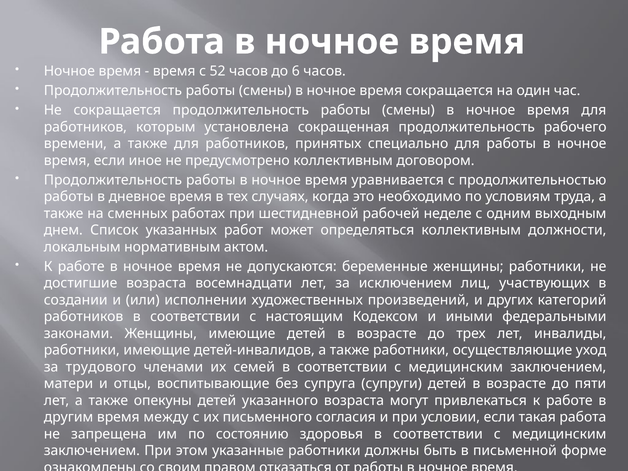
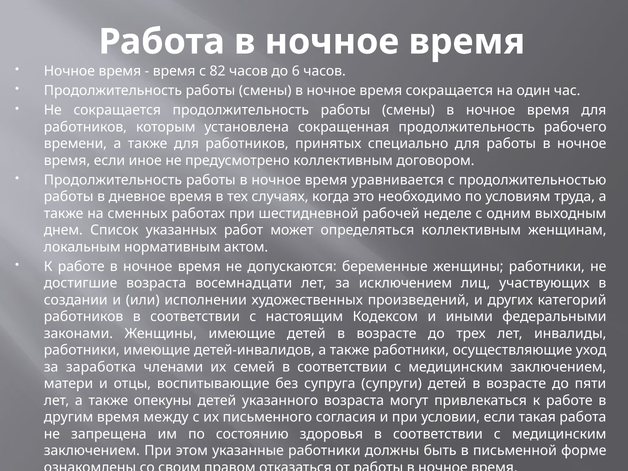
52: 52 -> 82 (218, 71)
должности: должности -> женщинам (567, 230)
трудового: трудового -> заработка (101, 367)
